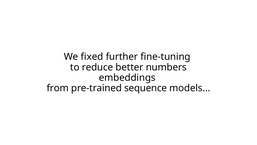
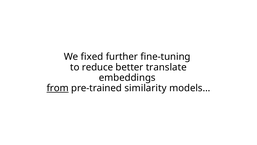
numbers: numbers -> translate (166, 67)
from underline: none -> present (58, 88)
sequence: sequence -> similarity (146, 88)
